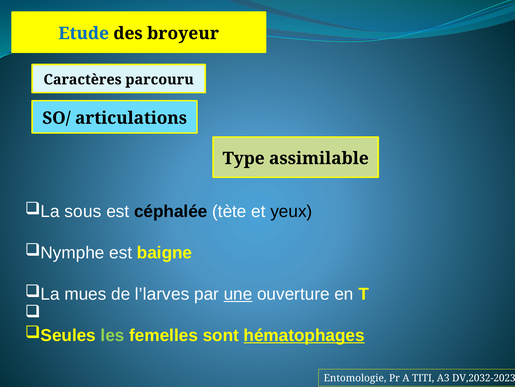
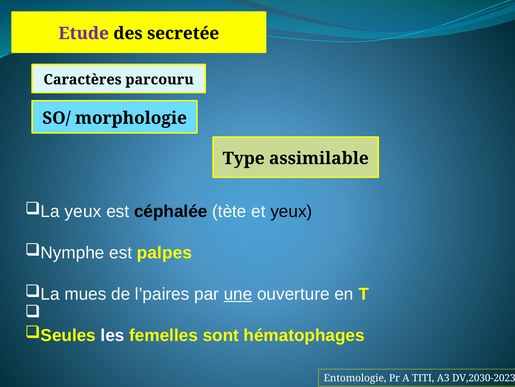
Etude colour: blue -> purple (84, 33)
broyeur: broyeur -> secretée (183, 33)
articulations: articulations -> morphologie (131, 118)
sous: sous -> yeux (83, 211)
baigne: baigne -> palpes (164, 252)
l’larves: l’larves -> l’paires (162, 294)
les colour: light green -> white (113, 335)
hématophages underline: present -> none (304, 335)
DV,2032-2023: DV,2032-2023 -> DV,2030-2023 (484, 378)
